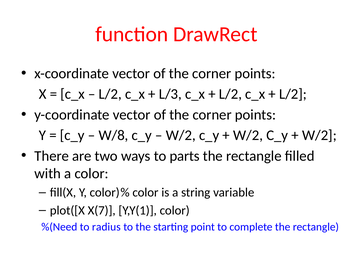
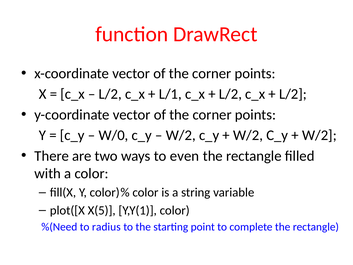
L/3: L/3 -> L/1 (170, 94)
W/8: W/8 -> W/0 (113, 135)
parts: parts -> even (185, 156)
X(7: X(7 -> X(5 (102, 210)
